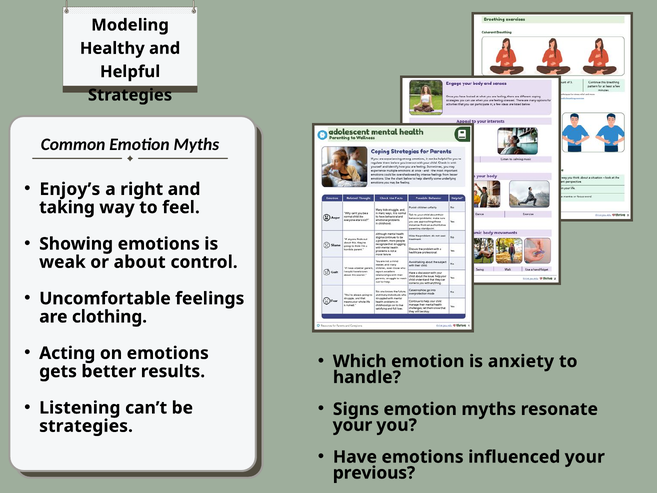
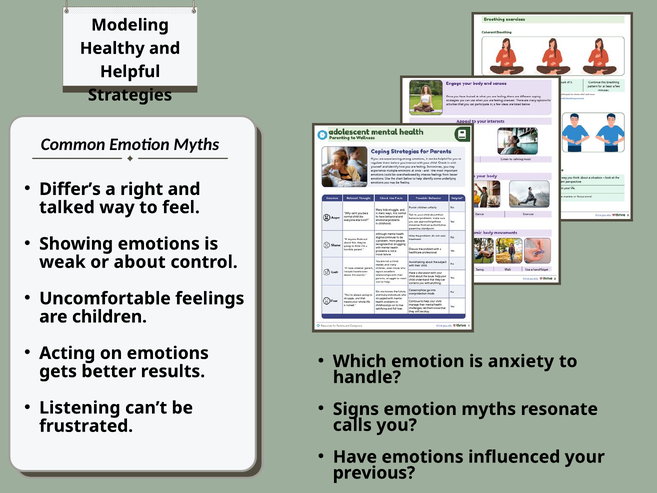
Enjoy’s: Enjoy’s -> Differ’s (70, 189)
taking: taking -> talked (67, 207)
clothing: clothing -> children (109, 317)
your: your -> calls (352, 425)
strategies: strategies -> frustrated (86, 426)
